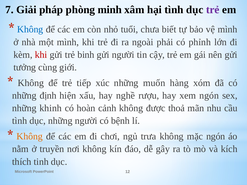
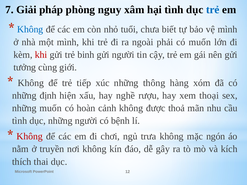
minh: minh -> nguy (110, 10)
trẻ colour: purple -> blue (213, 10)
có phỉnh: phỉnh -> muốn (200, 42)
muốn: muốn -> thông (154, 83)
xem ngón: ngón -> thoại (209, 96)
những khinh: khinh -> muốn (51, 108)
Không colour: orange -> red (30, 137)
tinh: tinh -> thai (41, 162)
